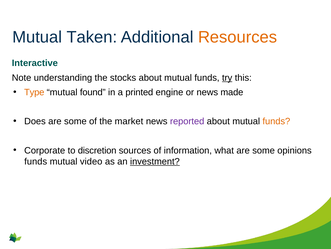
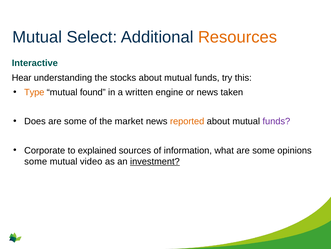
Taken: Taken -> Select (92, 37)
Note: Note -> Hear (22, 78)
try underline: present -> none (227, 78)
printed: printed -> written (139, 92)
made: made -> taken (232, 92)
reported colour: purple -> orange (187, 121)
funds colour: orange -> purple (276, 121)
discretion: discretion -> explained (97, 150)
funds: funds -> some (36, 161)
